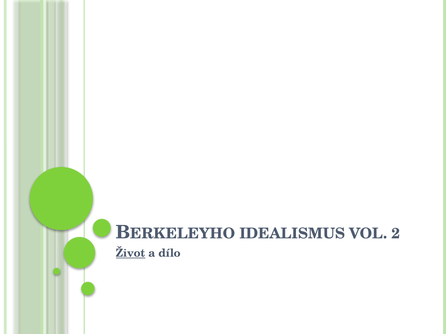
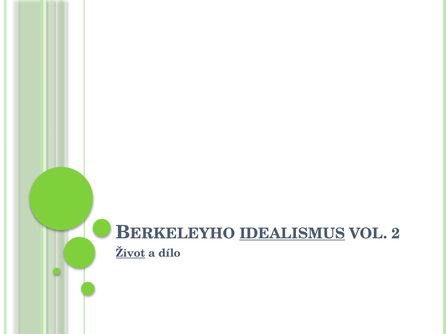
IDEALISMUS underline: none -> present (292, 234)
